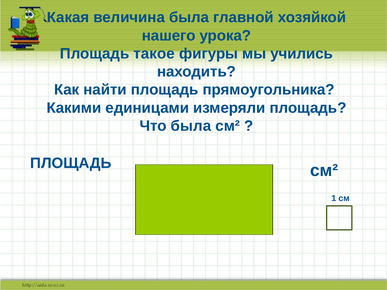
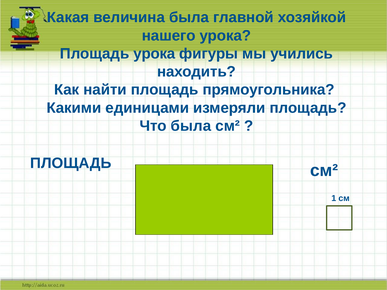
Площадь такое: такое -> урока (154, 54)
